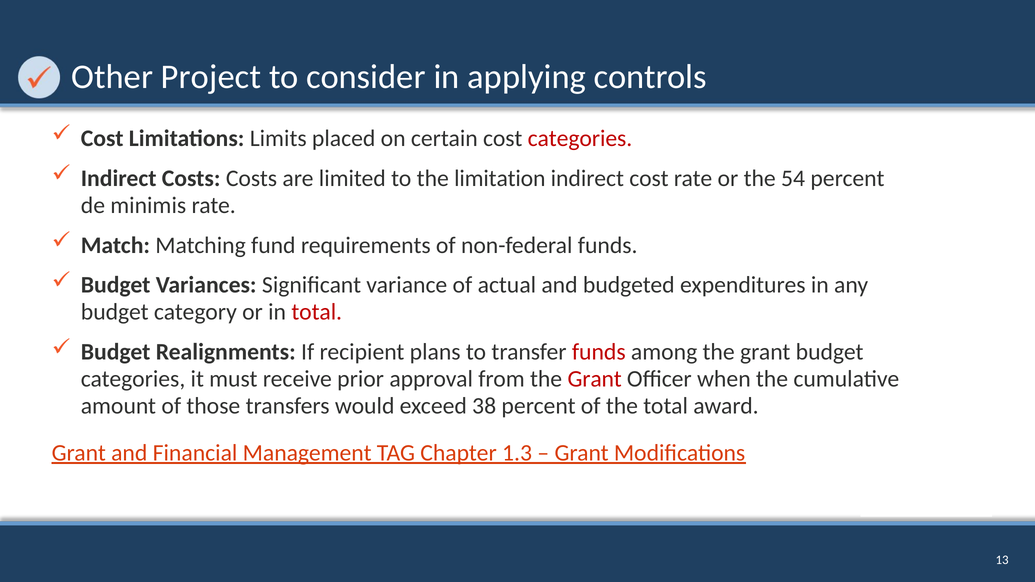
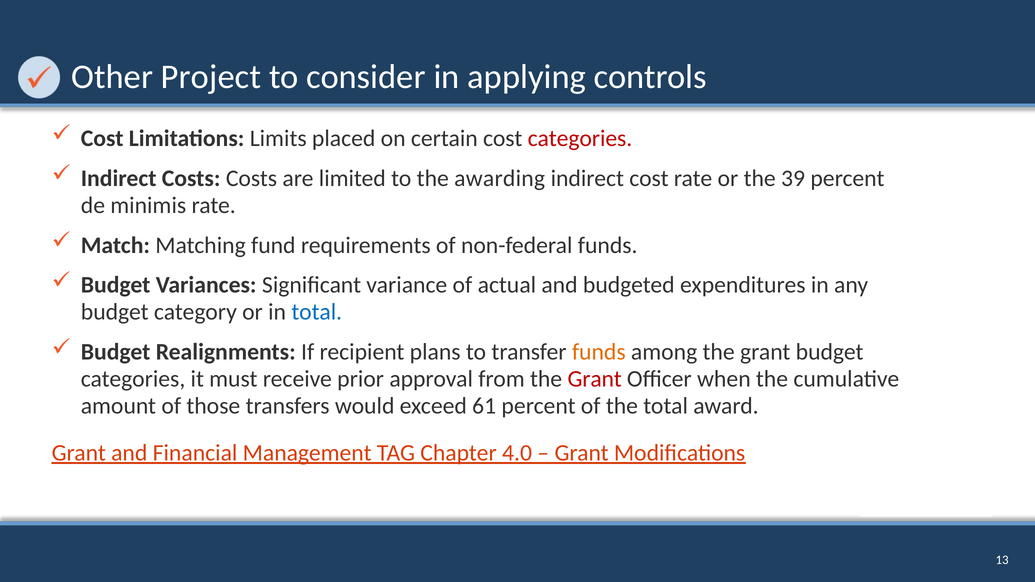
limitation: limitation -> awarding (500, 178)
54: 54 -> 39 (793, 178)
total colour: red -> blue (317, 312)
funds colour: red -> orange (599, 352)
38: 38 -> 61 (484, 406)
1.3: 1.3 -> 4.0 (517, 453)
